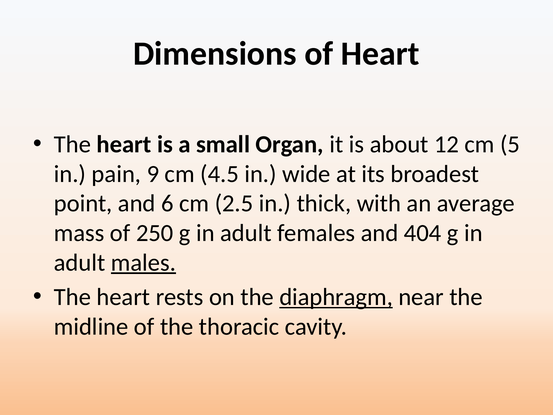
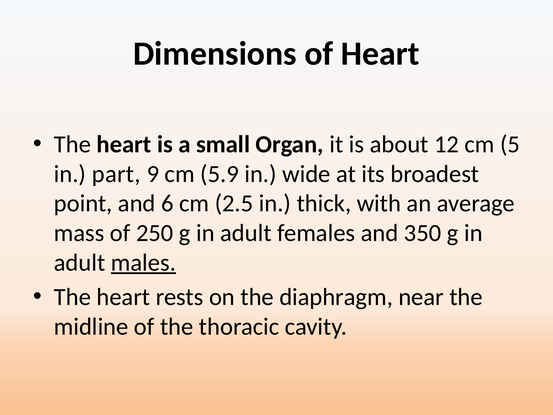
pain: pain -> part (116, 174)
4.5: 4.5 -> 5.9 (220, 174)
404: 404 -> 350 (423, 233)
diaphragm underline: present -> none (336, 297)
